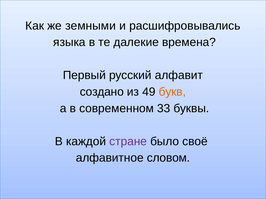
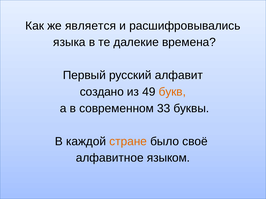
земными: земными -> является (91, 26)
стране colour: purple -> orange (128, 142)
словом: словом -> языком (168, 158)
